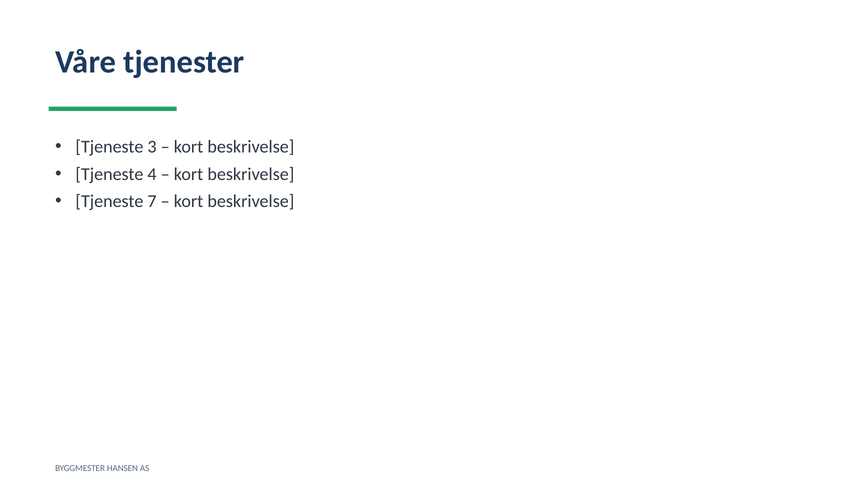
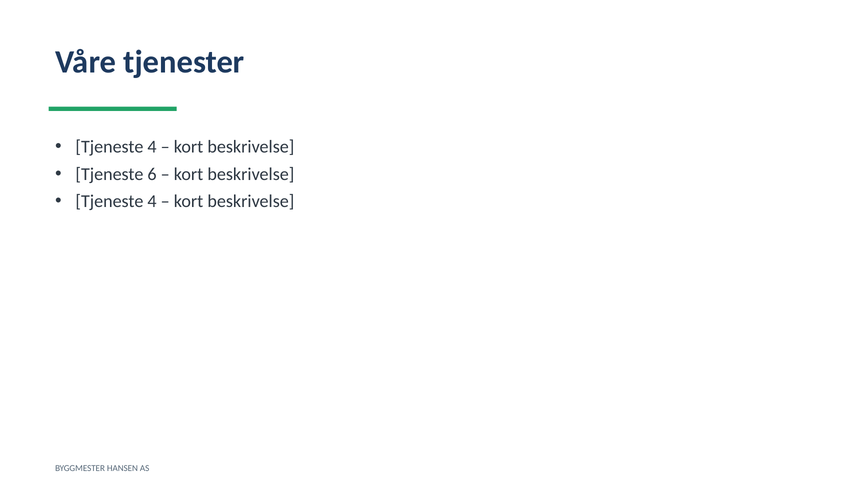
3: 3 -> 4 (152, 147)
4: 4 -> 6 (152, 174)
7: 7 -> 4 (152, 201)
